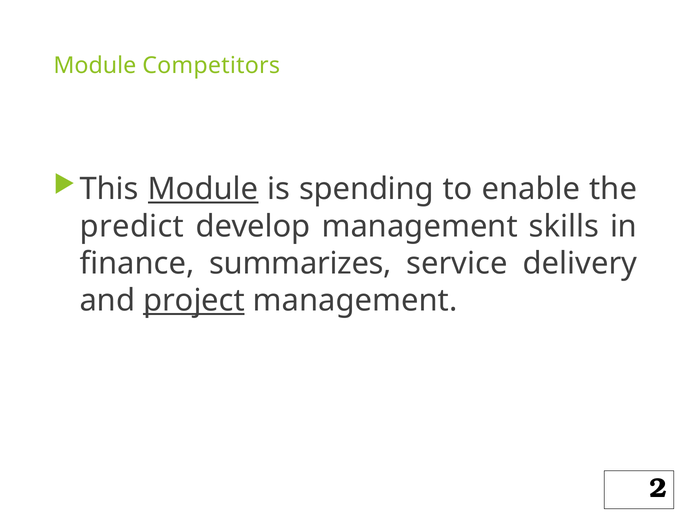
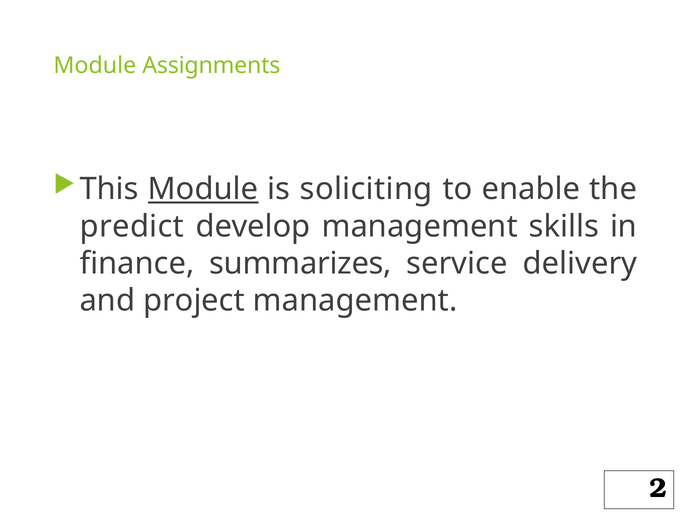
Competitors: Competitors -> Assignments (211, 66)
spending: spending -> soliciting (366, 189)
project underline: present -> none (194, 301)
